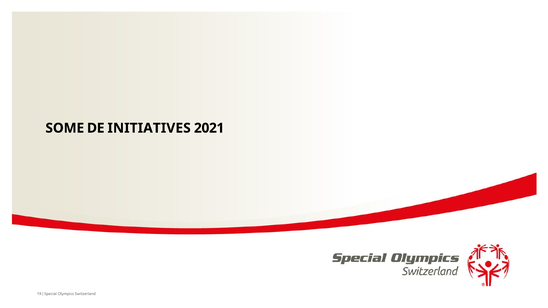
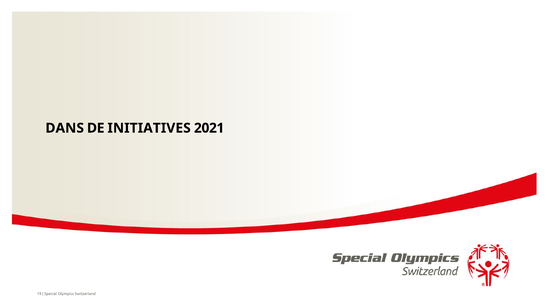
SOME: SOME -> DANS (65, 128)
